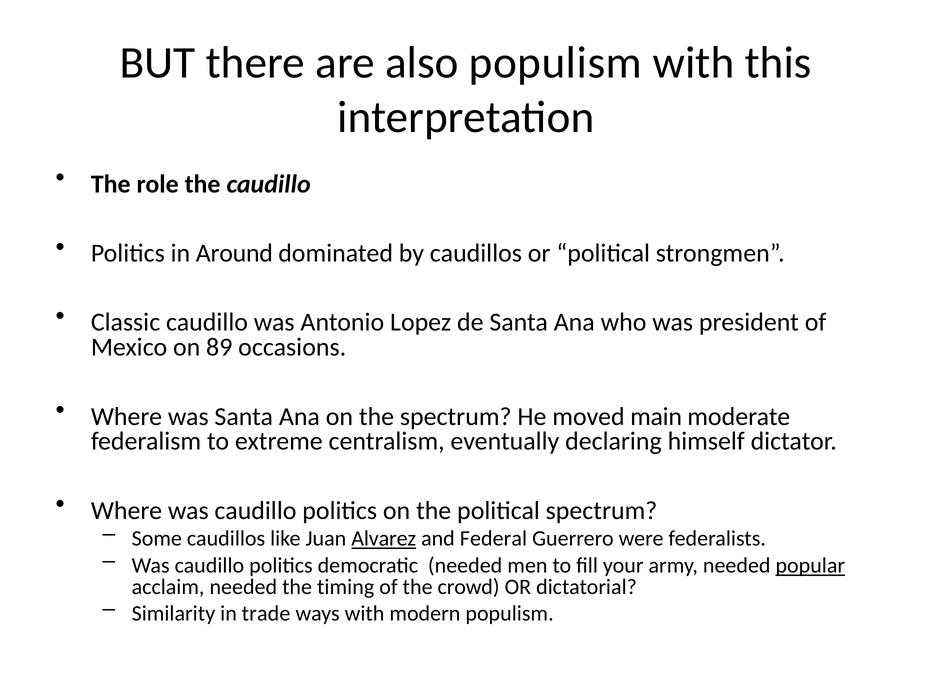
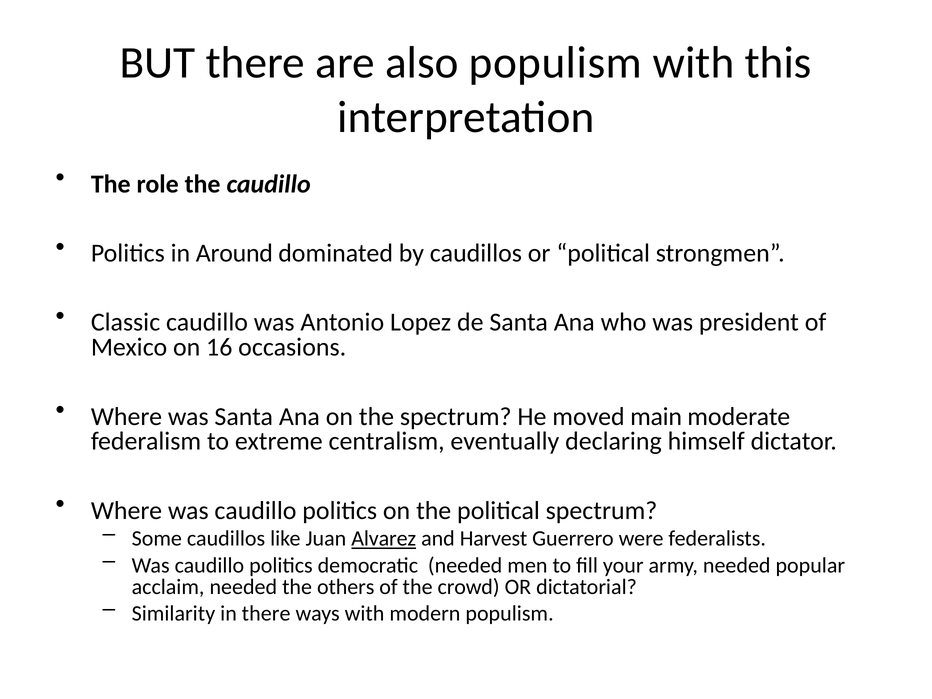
89: 89 -> 16 (219, 347)
Federal: Federal -> Harvest (494, 539)
popular underline: present -> none (810, 566)
timing: timing -> others (346, 587)
in trade: trade -> there (266, 614)
